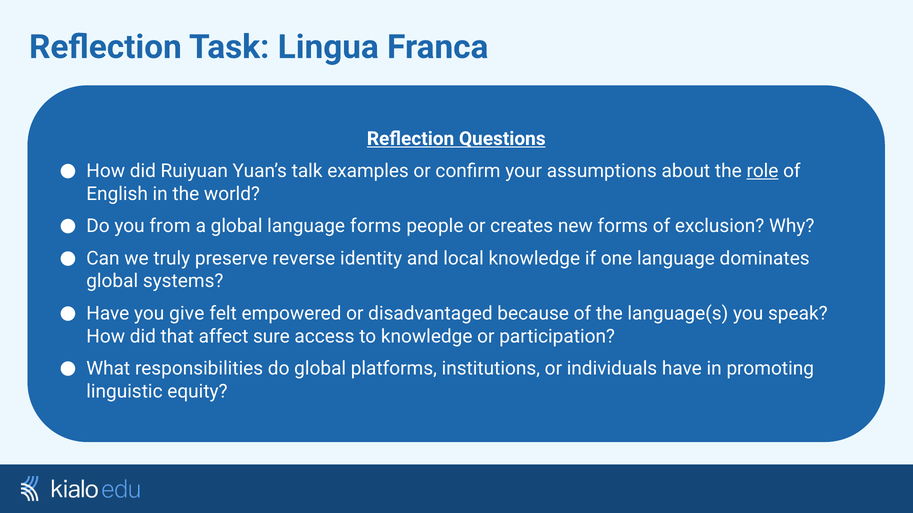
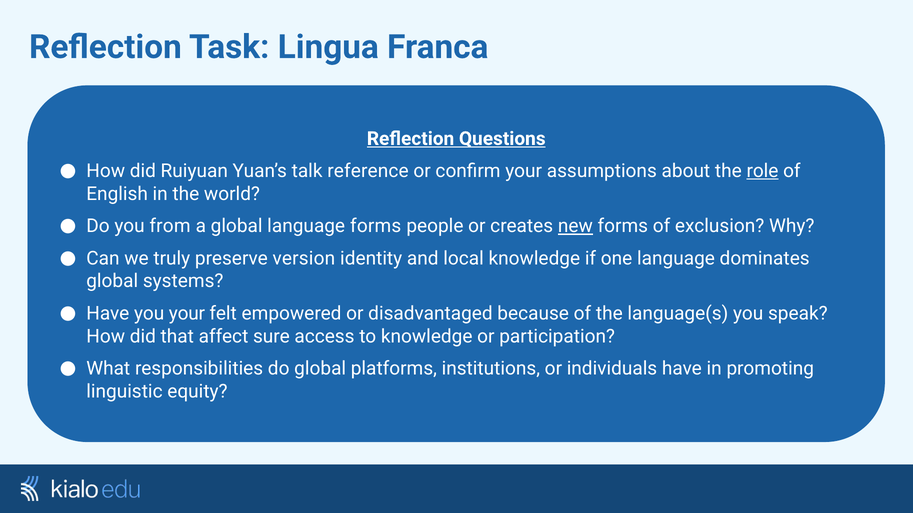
examples: examples -> reference (368, 171)
new underline: none -> present (575, 226)
reverse: reverse -> version (304, 259)
you give: give -> your (187, 314)
